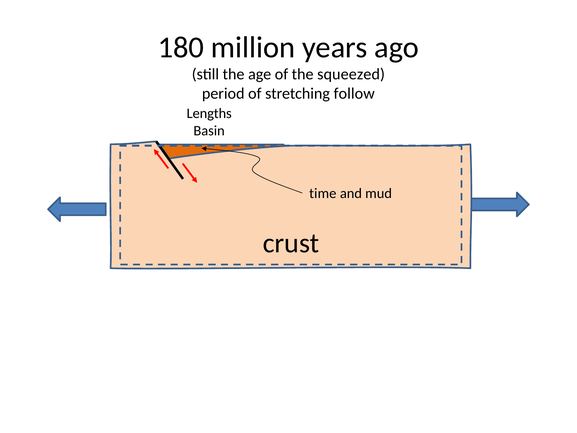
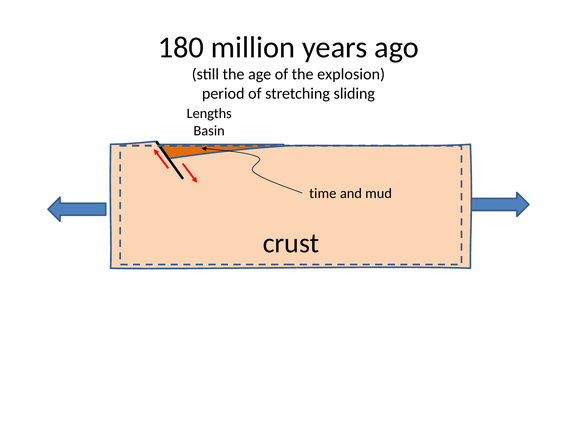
squeezed: squeezed -> explosion (351, 74)
follow: follow -> sliding (354, 93)
